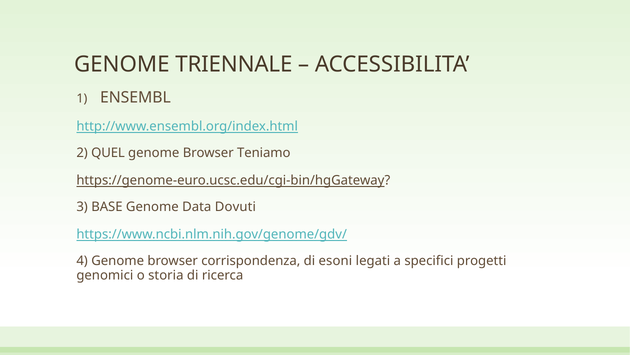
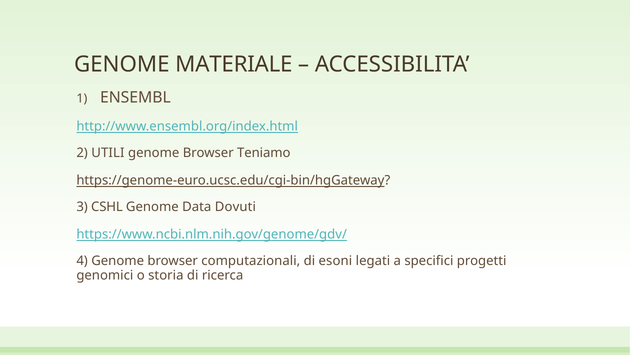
TRIENNALE: TRIENNALE -> MATERIALE (234, 64)
QUEL: QUEL -> UTILI (108, 153)
BASE: BASE -> CSHL (107, 207)
corrispondenza: corrispondenza -> computazionali (251, 261)
